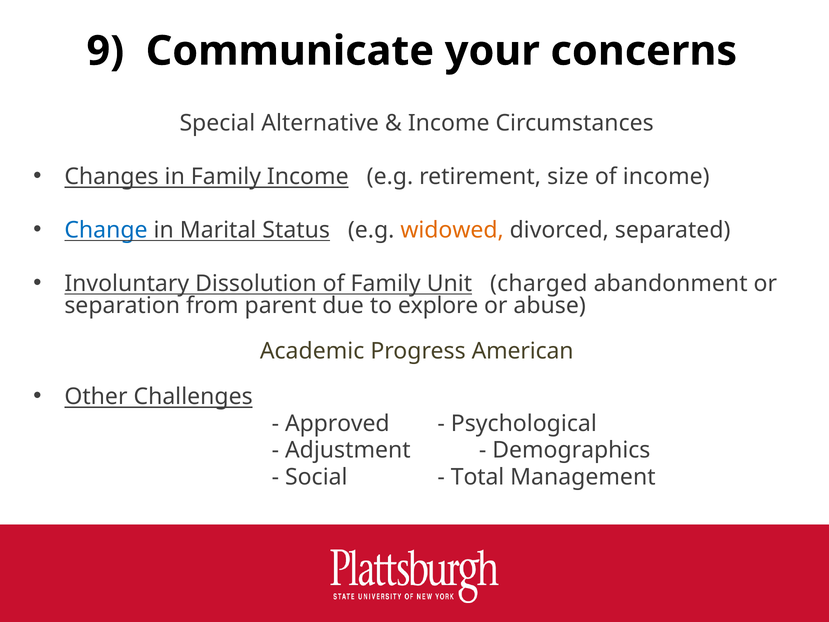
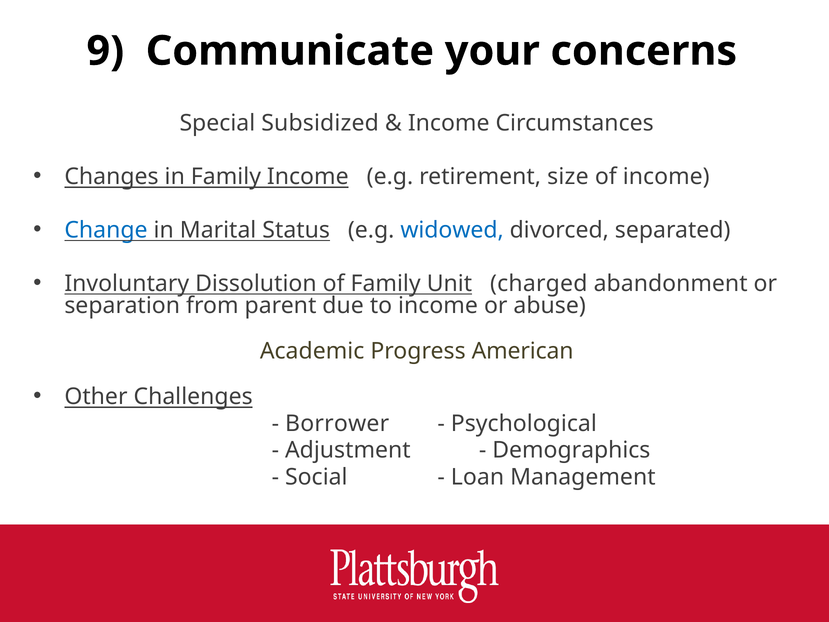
Alternative: Alternative -> Subsidized (320, 123)
widowed colour: orange -> blue (452, 230)
to explore: explore -> income (438, 306)
Approved: Approved -> Borrower (337, 423)
Total: Total -> Loan (478, 477)
